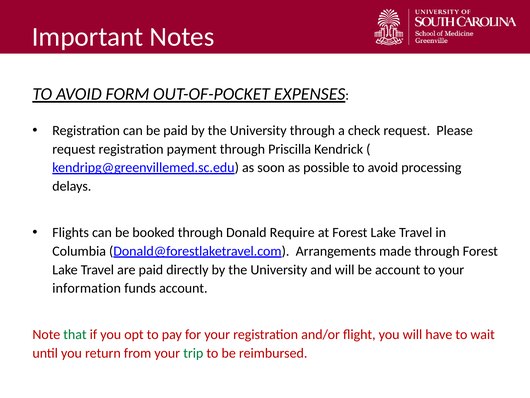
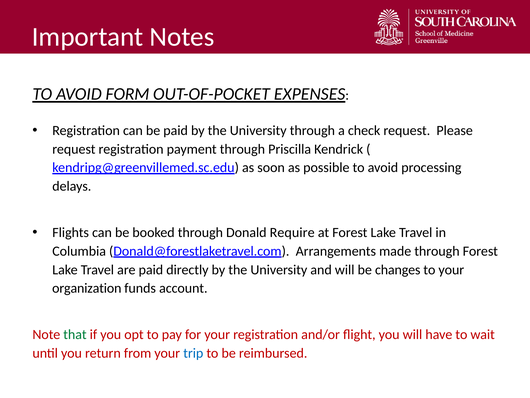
be account: account -> changes (398, 269)
information: information -> organization (87, 288)
trip colour: green -> blue (193, 353)
